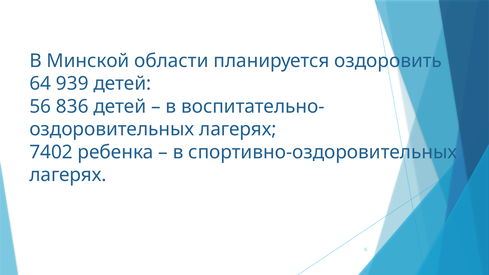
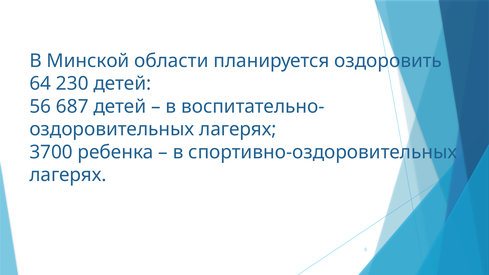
939: 939 -> 230 (72, 84)
836: 836 -> 687 (72, 107)
7402: 7402 -> 3700 (51, 152)
